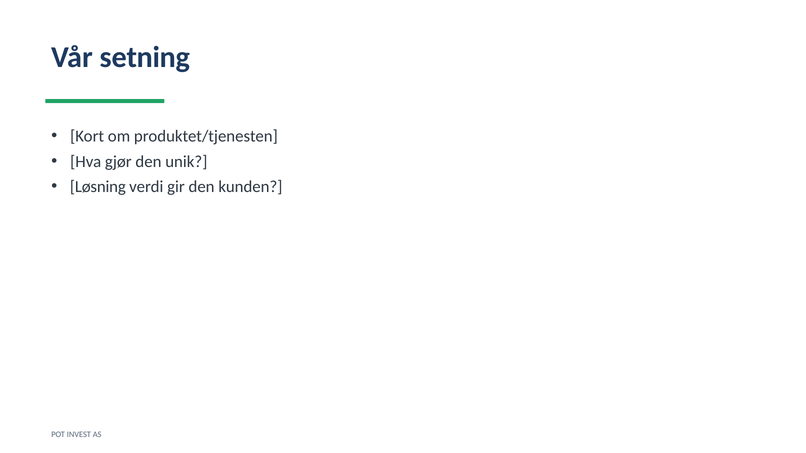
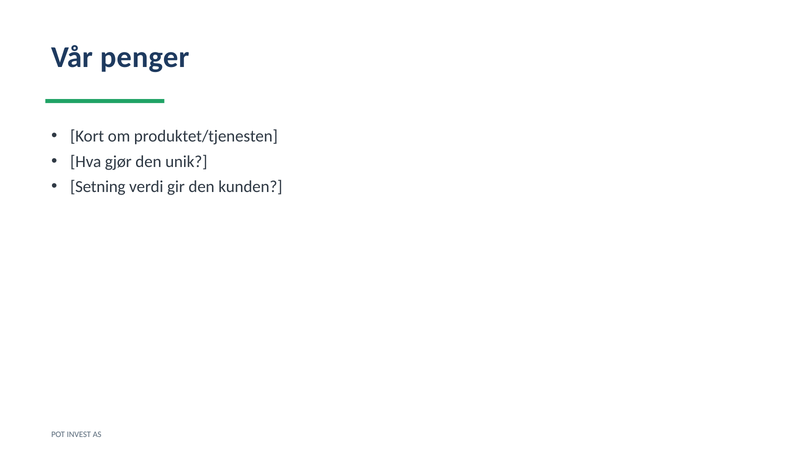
setning: setning -> penger (145, 58)
Løsning: Løsning -> Setning (98, 187)
